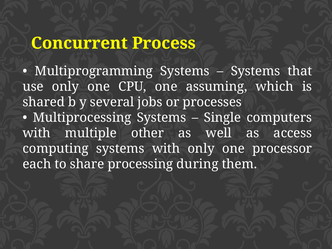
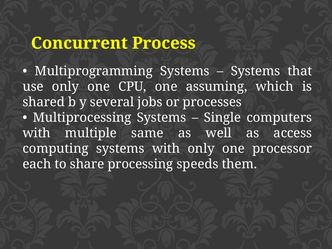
other: other -> same (147, 133)
during: during -> speeds (197, 164)
